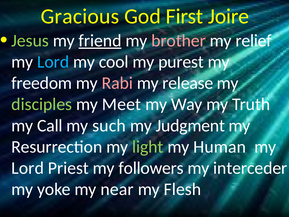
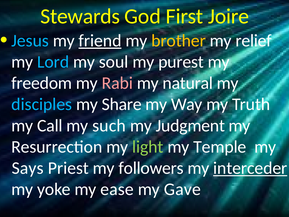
Gracious: Gracious -> Stewards (80, 16)
Jesus colour: light green -> light blue (30, 41)
brother colour: pink -> yellow (179, 41)
cool: cool -> soul (114, 62)
release: release -> natural (188, 83)
disciples colour: light green -> light blue (42, 104)
Meet: Meet -> Share (122, 104)
Human: Human -> Temple (220, 147)
Lord: Lord -> Says (28, 168)
interceder underline: none -> present (250, 168)
near: near -> ease (117, 189)
Flesh: Flesh -> Gave (182, 189)
